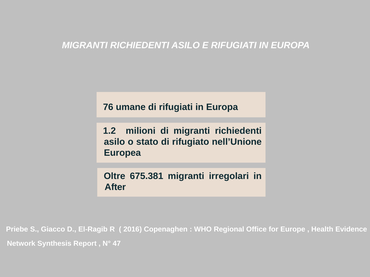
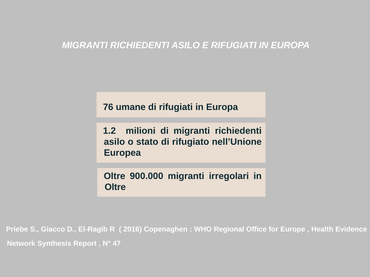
675.381: 675.381 -> 900.000 (147, 176)
After: After -> Oltre (115, 187)
